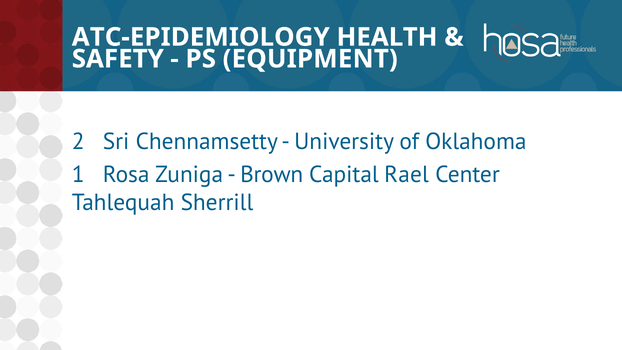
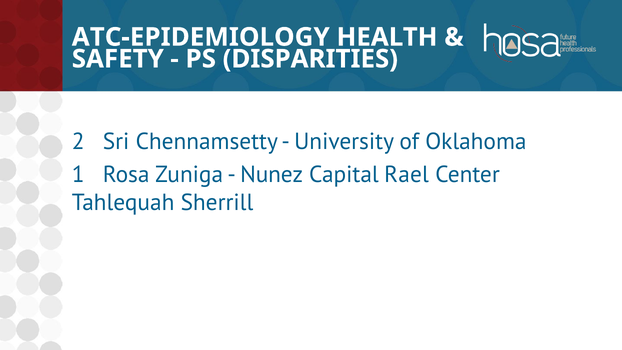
EQUIPMENT: EQUIPMENT -> DISPARITIES (310, 59)
Brown: Brown -> Nunez (272, 175)
